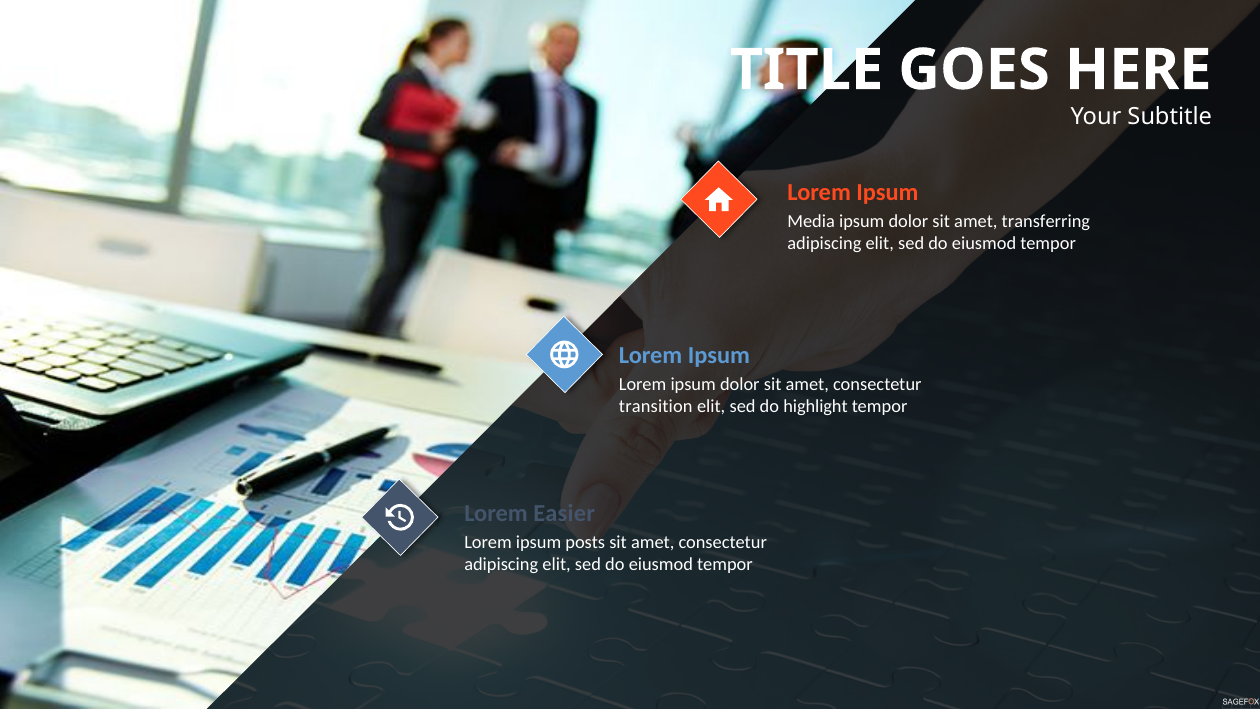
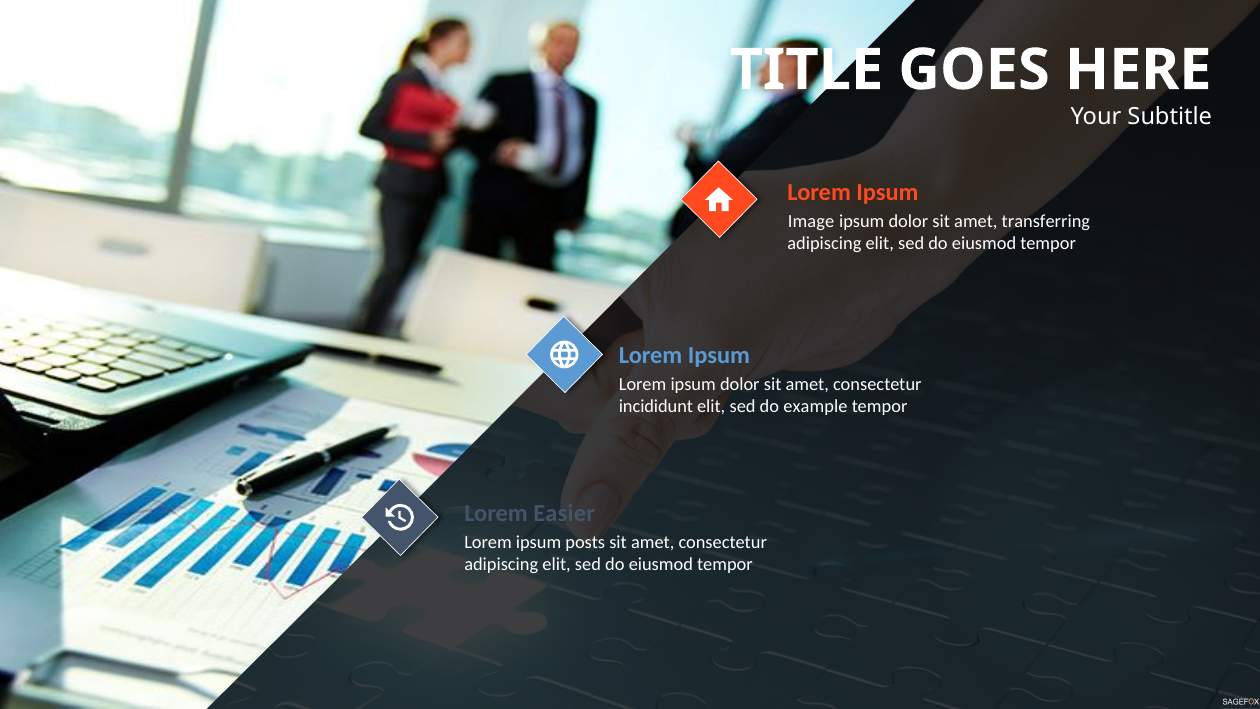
Media: Media -> Image (811, 221)
transition: transition -> incididunt (656, 406)
highlight: highlight -> example (815, 406)
